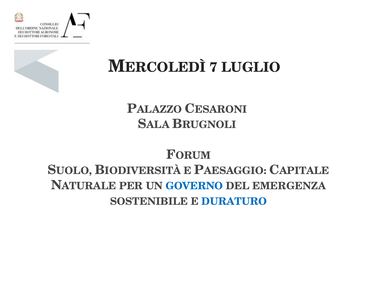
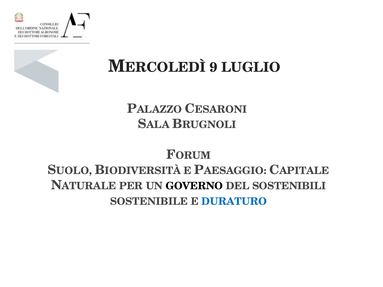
7: 7 -> 9 (214, 68)
GOVERNO colour: blue -> black (194, 186)
EMERGENZA: EMERGENZA -> SOSTENIBILI (289, 186)
